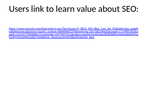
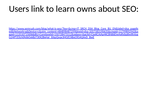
value: value -> owns (86, 9)
